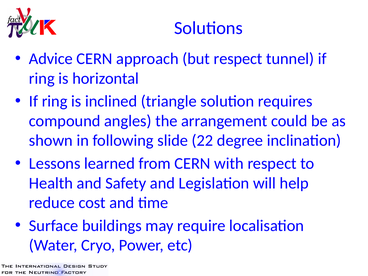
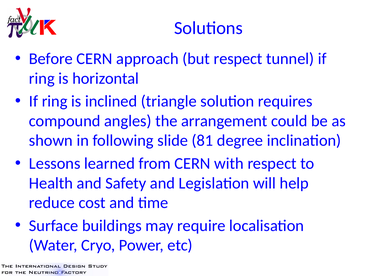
Advice: Advice -> Before (51, 59)
22: 22 -> 81 (202, 141)
